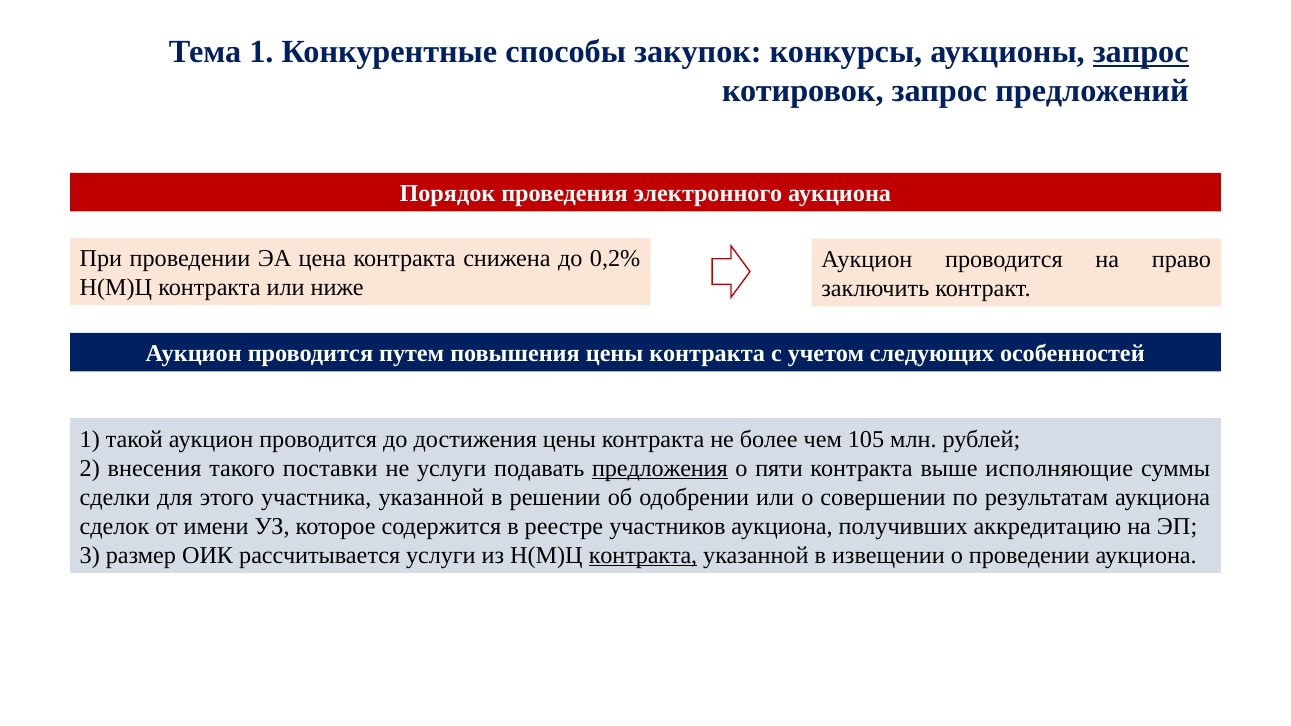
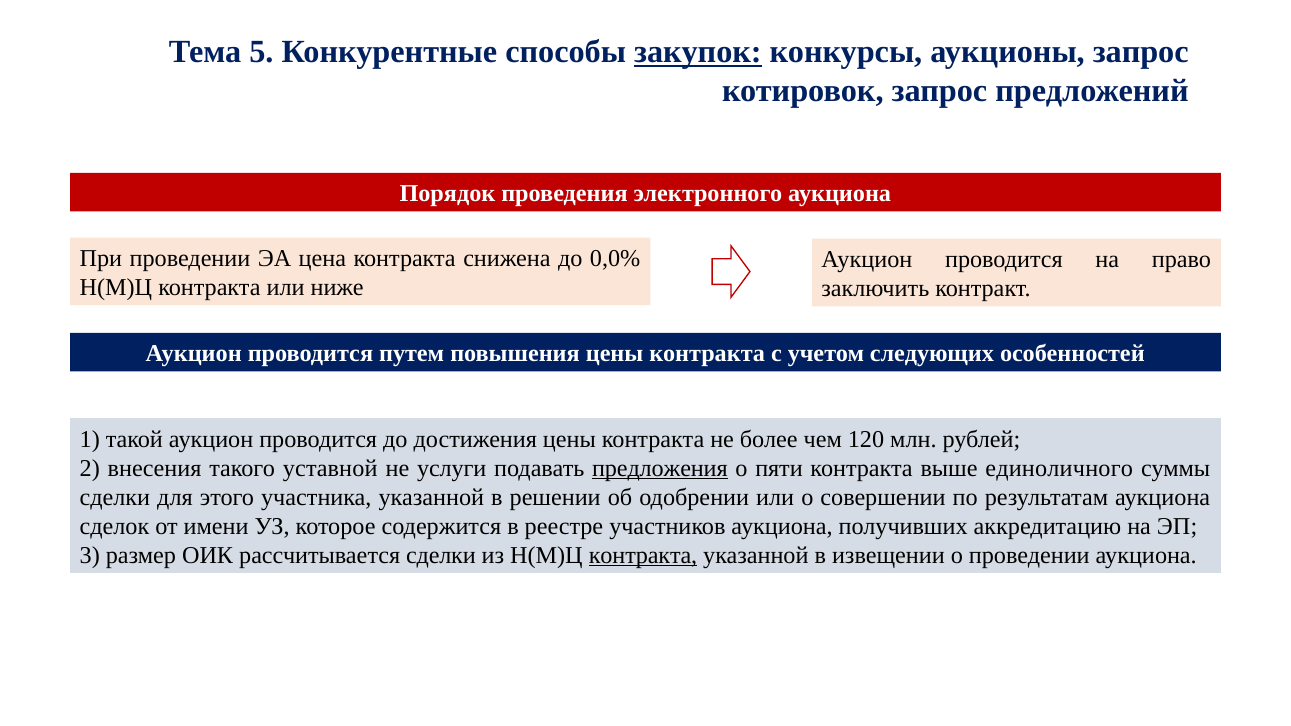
Тема 1: 1 -> 5 (261, 52)
закупок underline: none -> present (698, 52)
запрос underline: present -> none (1141, 52)
0,2%: 0,2% -> 0,0% (615, 259)
105: 105 -> 120 (866, 439)
поставки: поставки -> уставной (330, 468)
исполняющие: исполняющие -> единоличного (1059, 468)
рассчитывается услуги: услуги -> сделки (441, 555)
